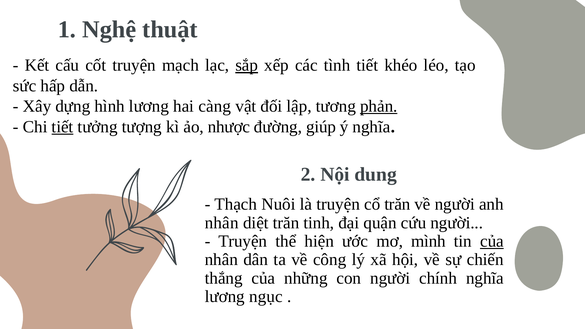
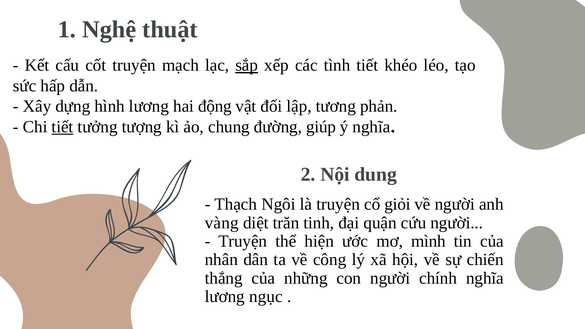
càng: càng -> động (215, 106)
phản underline: present -> none (379, 106)
nhược: nhược -> chung (229, 127)
Nuôi: Nuôi -> Ngôi (278, 204)
cổ trăn: trăn -> giỏi (397, 204)
nhân: nhân -> vàng (222, 223)
của underline: present -> none (492, 241)
